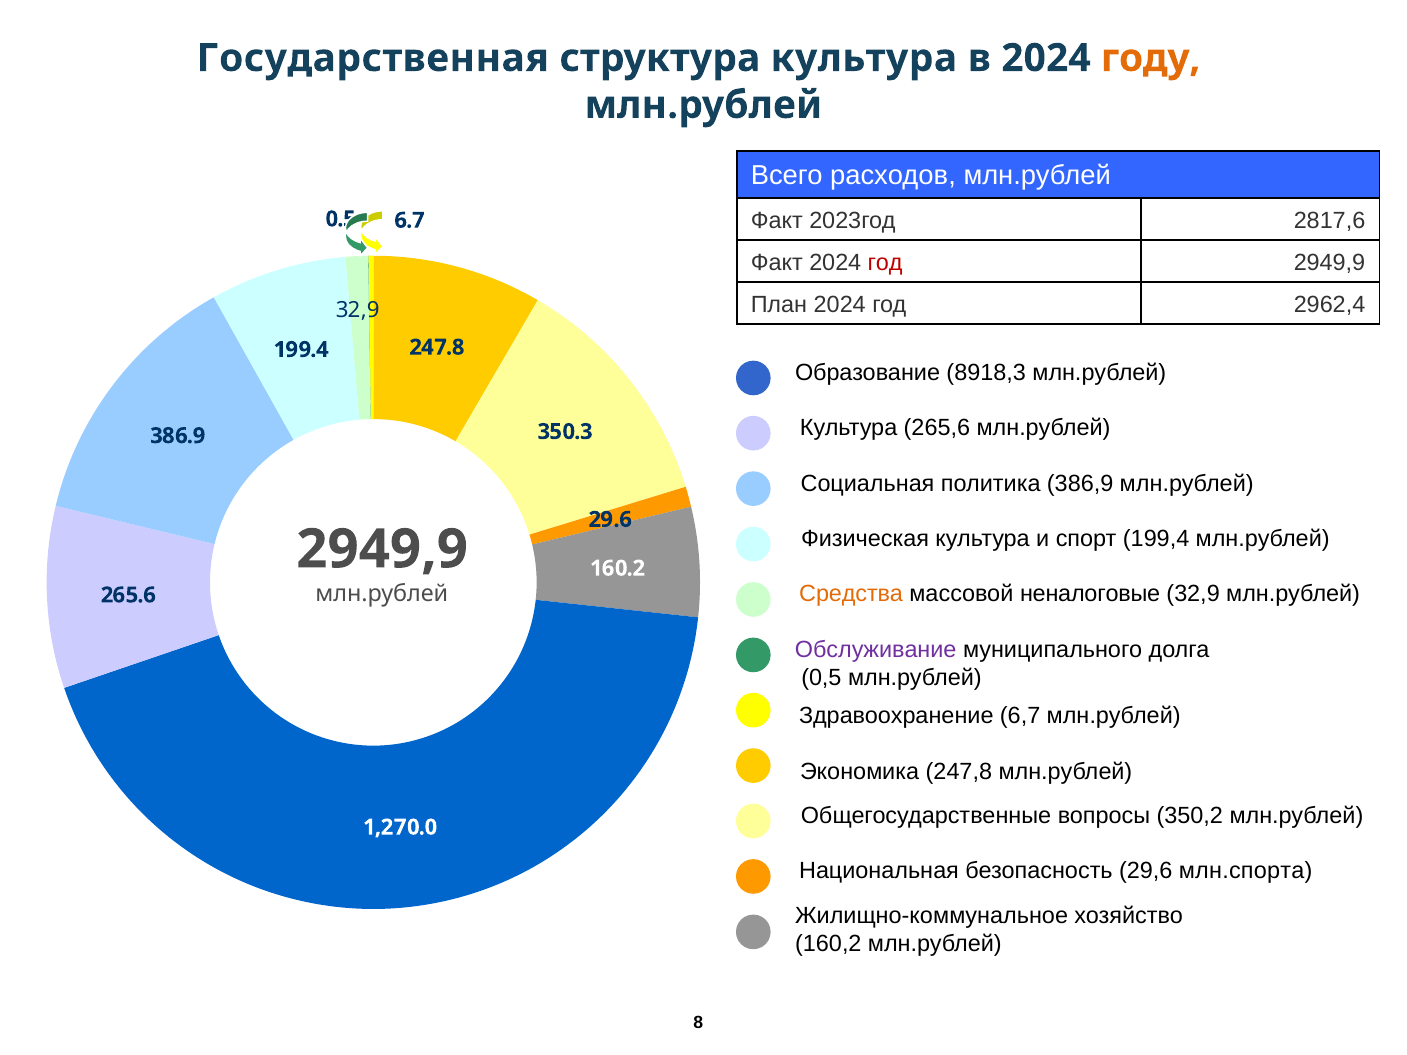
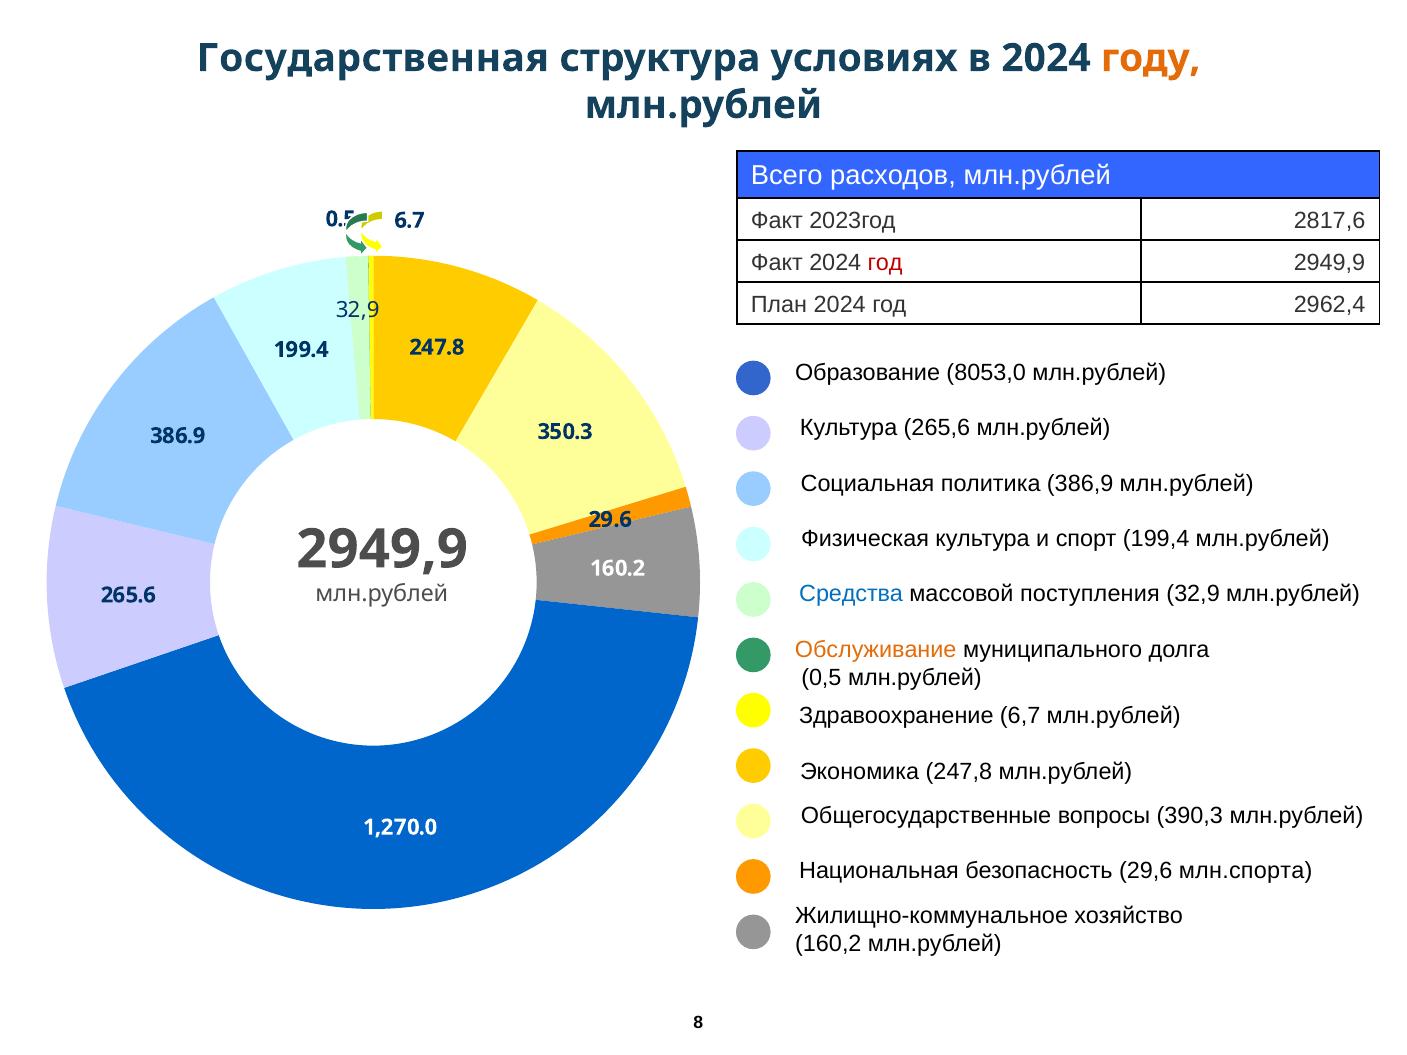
структура культура: культура -> условиях (864, 58)
8918,3: 8918,3 -> 8053,0 (986, 373)
Средства colour: orange -> blue (851, 594)
неналоговые: неналоговые -> поступления (1090, 594)
Обслуживание colour: purple -> orange (876, 650)
350,2: 350,2 -> 390,3 (1190, 816)
